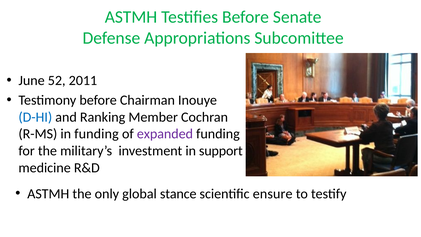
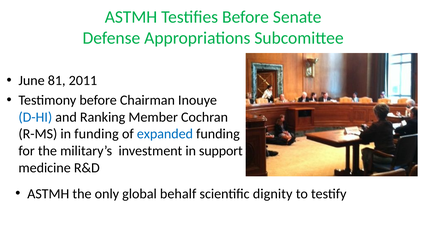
52: 52 -> 81 (57, 81)
expanded colour: purple -> blue (165, 134)
stance: stance -> behalf (178, 194)
ensure: ensure -> dignity (273, 194)
